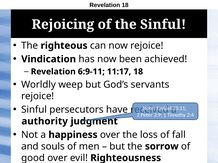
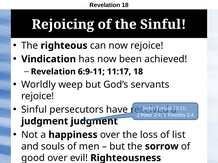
authority: authority -> judgment (45, 122)
fall: fall -> list (179, 135)
